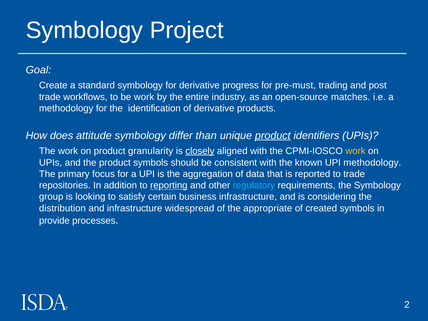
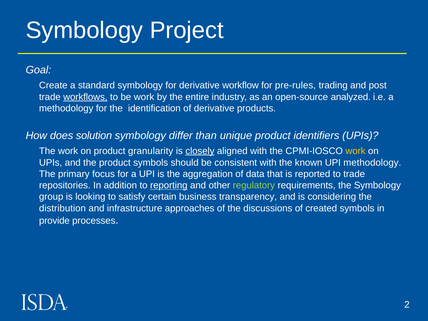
progress: progress -> workflow (241, 85)
pre-must: pre-must -> pre-rules (295, 85)
workflows underline: none -> present (85, 97)
matches: matches -> analyzed (351, 97)
attitude: attitude -> solution (94, 136)
product underline: present -> none (273, 136)
regulatory colour: light blue -> light green (254, 185)
business infrastructure: infrastructure -> transparency (248, 197)
widespread: widespread -> approaches (190, 208)
appropriate: appropriate -> discussions (268, 208)
